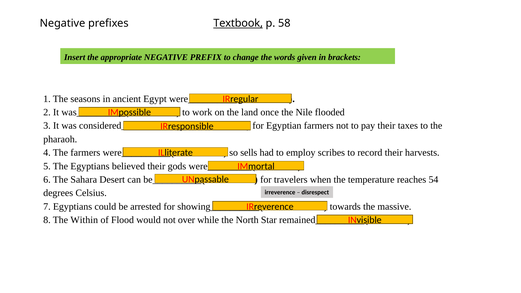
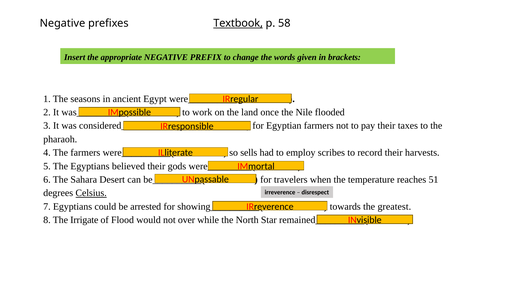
54: 54 -> 51 (434, 180)
Celsius underline: none -> present (91, 193)
massive: massive -> greatest (394, 207)
Within: Within -> Irrigate (84, 220)
